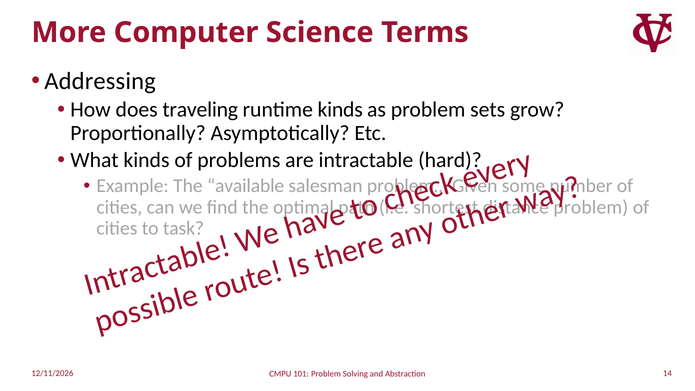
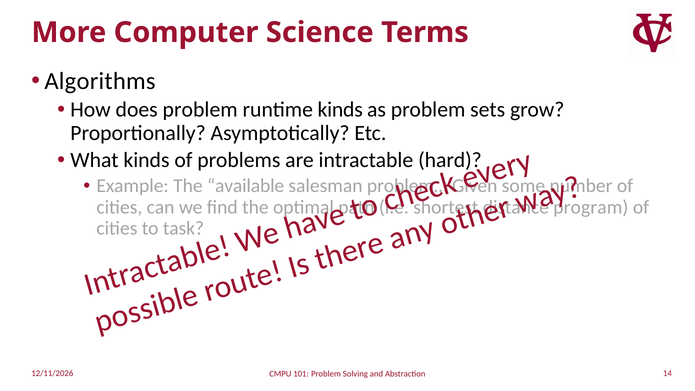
Addressing: Addressing -> Algorithms (100, 81)
does traveling: traveling -> problem (200, 110)
problem: problem -> program (591, 207)
